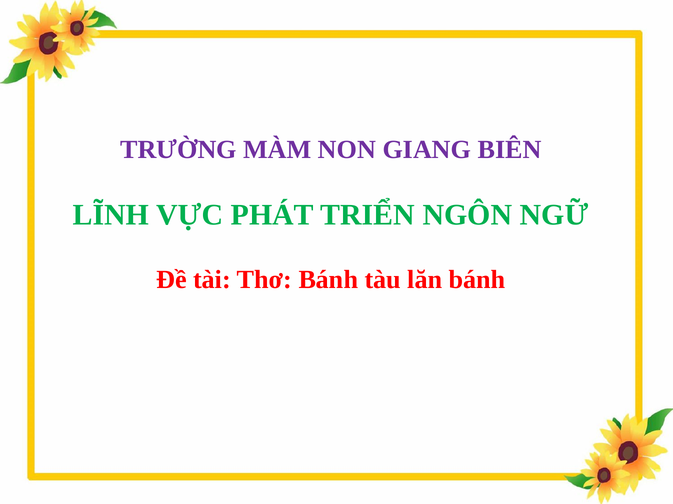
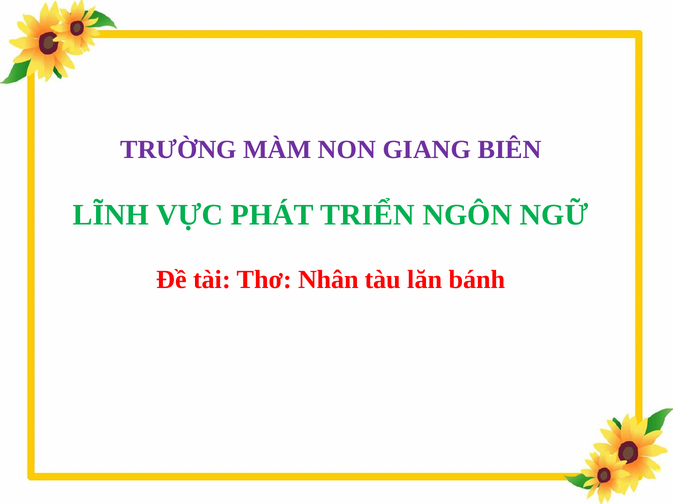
Thơ Bánh: Bánh -> Nhân (328, 280)
